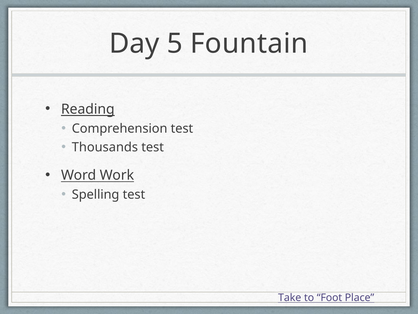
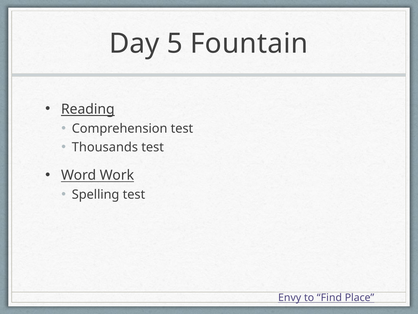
Take: Take -> Envy (290, 297)
Foot: Foot -> Find (329, 297)
